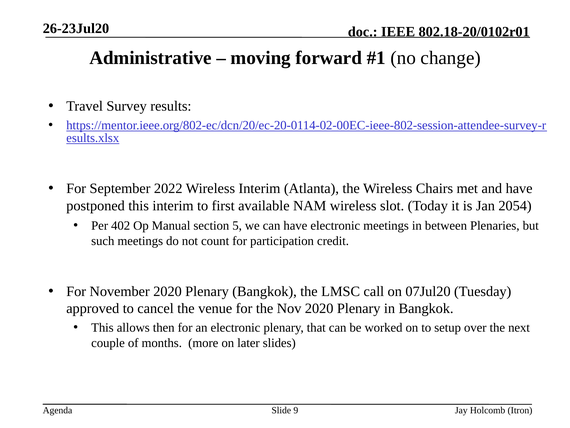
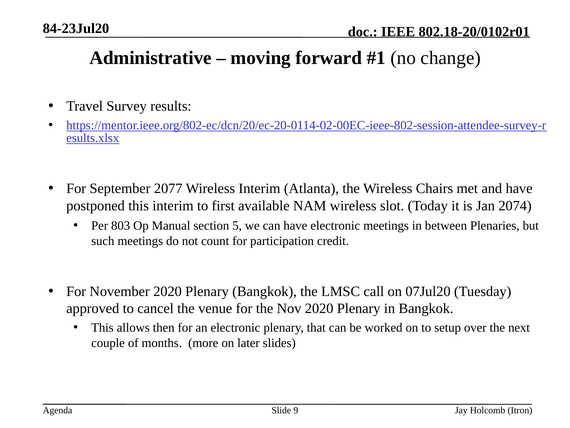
26-23Jul20: 26-23Jul20 -> 84-23Jul20 (76, 28)
2022: 2022 -> 2077 (168, 188)
2054: 2054 -> 2074 (515, 205)
402: 402 -> 803 (121, 225)
